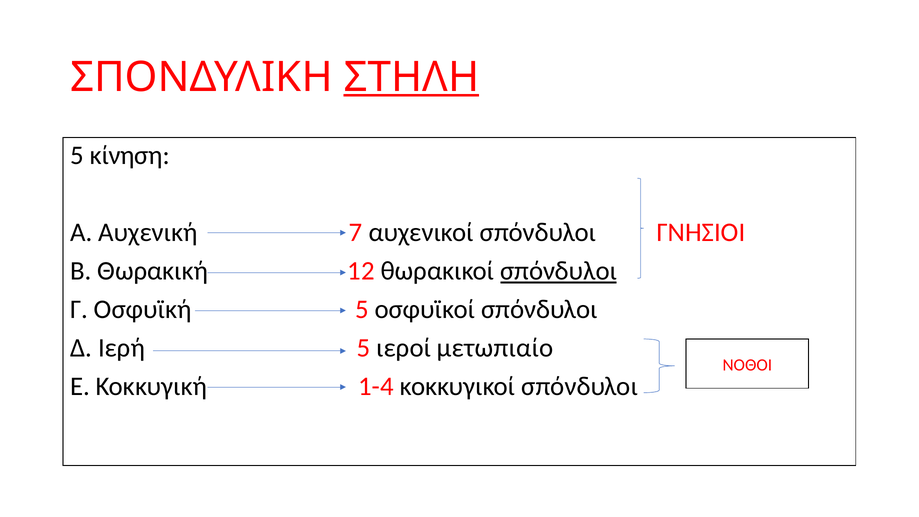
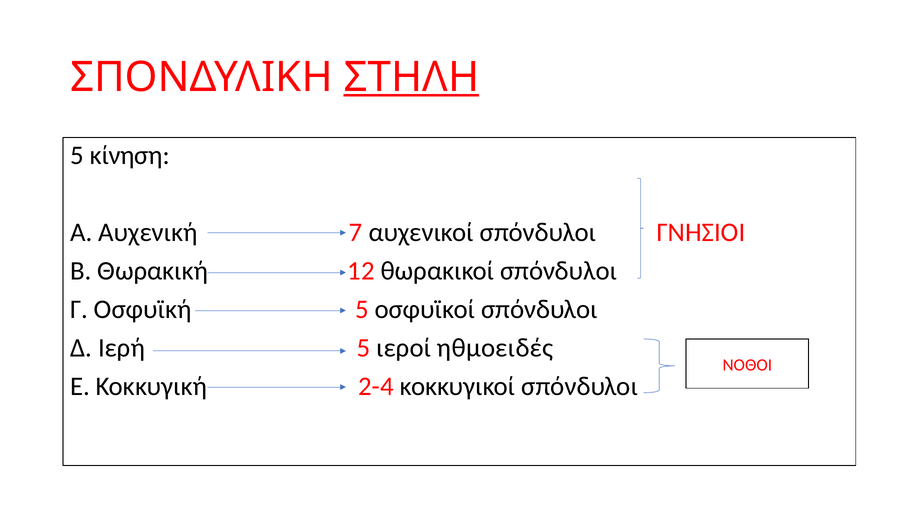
σπόνδυλοι underline: present -> none (559, 271)
μετωπιαίο: μετωπιαίο -> ηθμοειδές (495, 348)
1-4: 1-4 -> 2-4 (376, 387)
